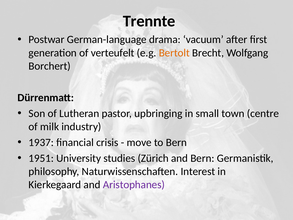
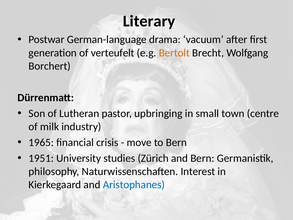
Trennte: Trennte -> Literary (149, 21)
1937: 1937 -> 1965 (41, 142)
Aristophanes colour: purple -> blue (134, 185)
